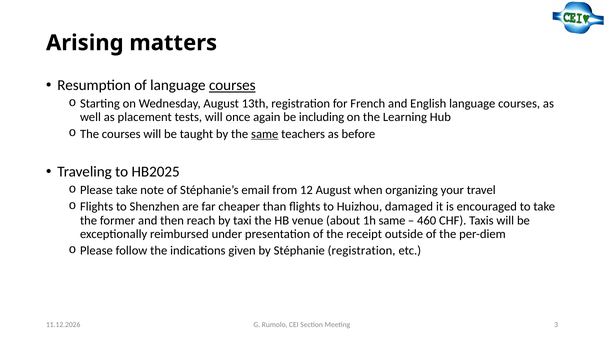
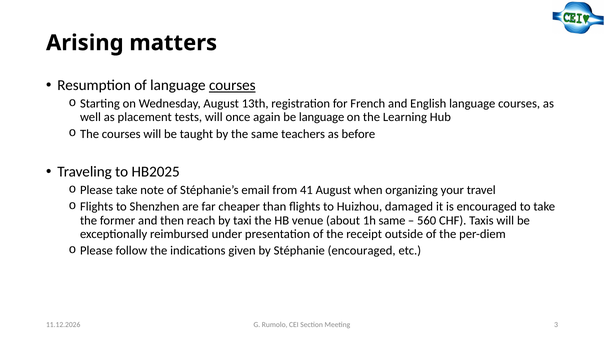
be including: including -> language (322, 117)
same underline: present -> none (265, 134)
12: 12 -> 41 (306, 190)
460: 460 -> 560 (427, 220)
Stéphanie registration: registration -> encouraged (362, 251)
